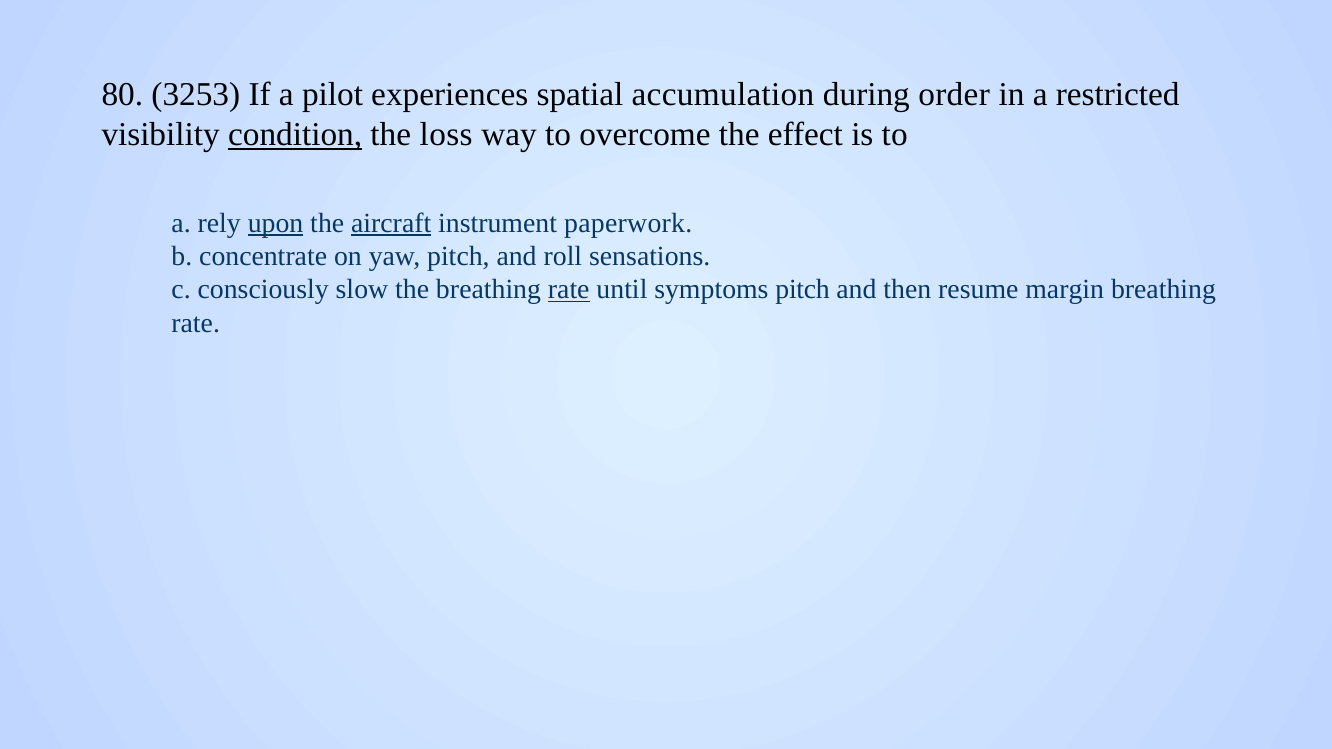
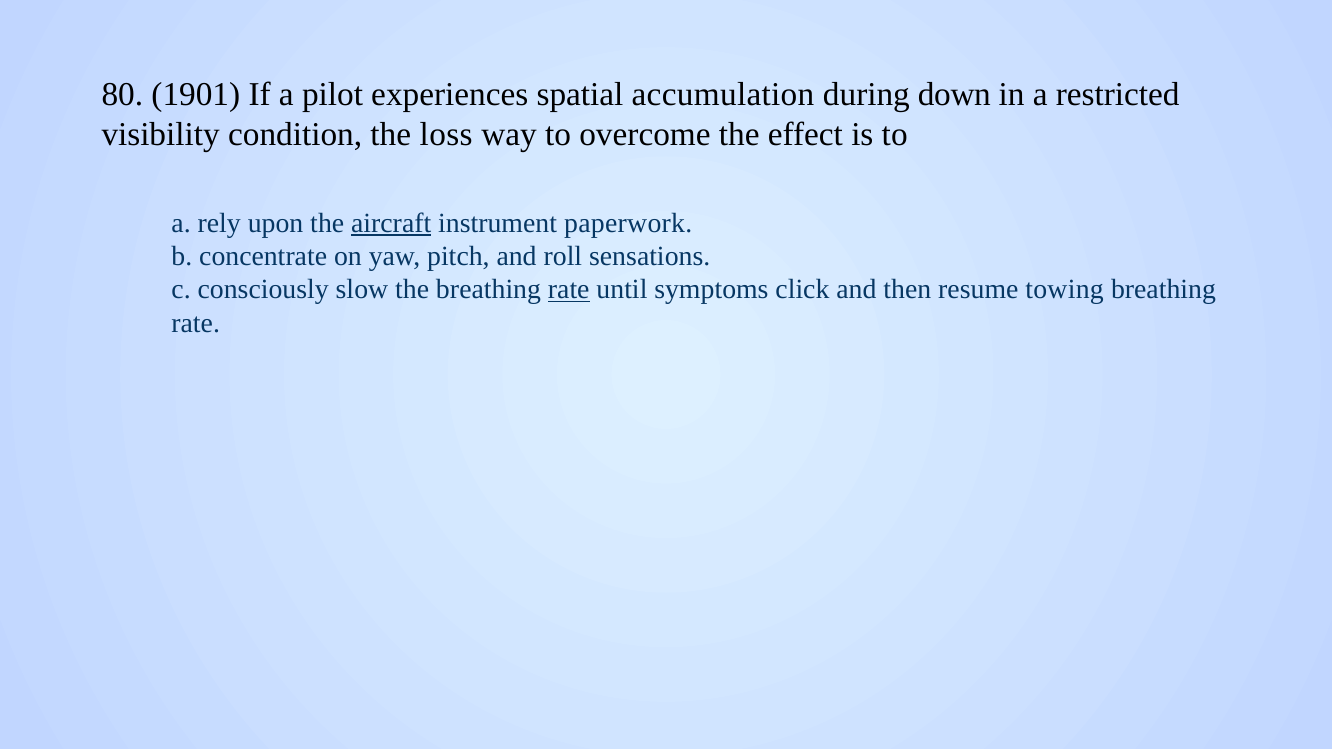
3253: 3253 -> 1901 (196, 95)
order: order -> down (954, 95)
condition underline: present -> none (295, 135)
upon underline: present -> none (276, 223)
symptoms pitch: pitch -> click (802, 290)
margin: margin -> towing (1065, 290)
